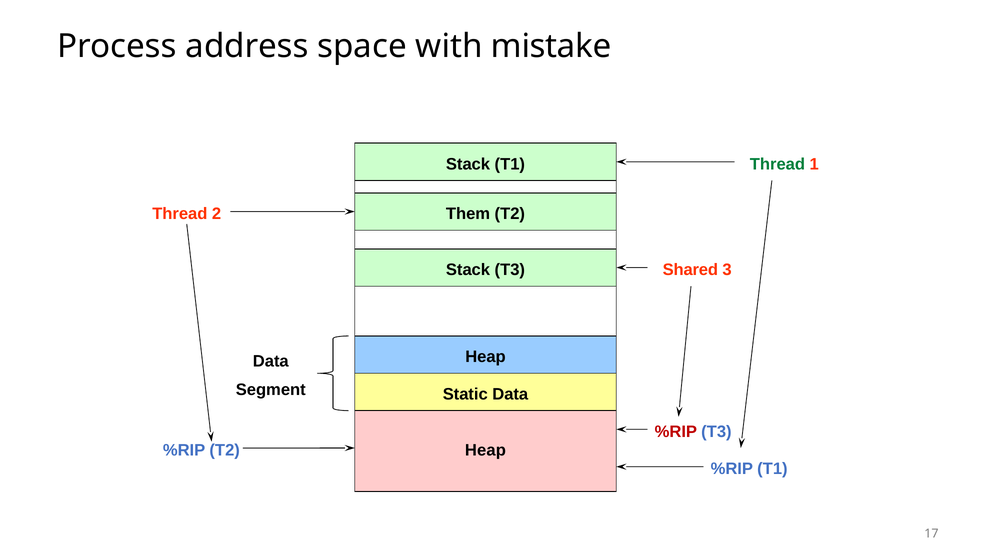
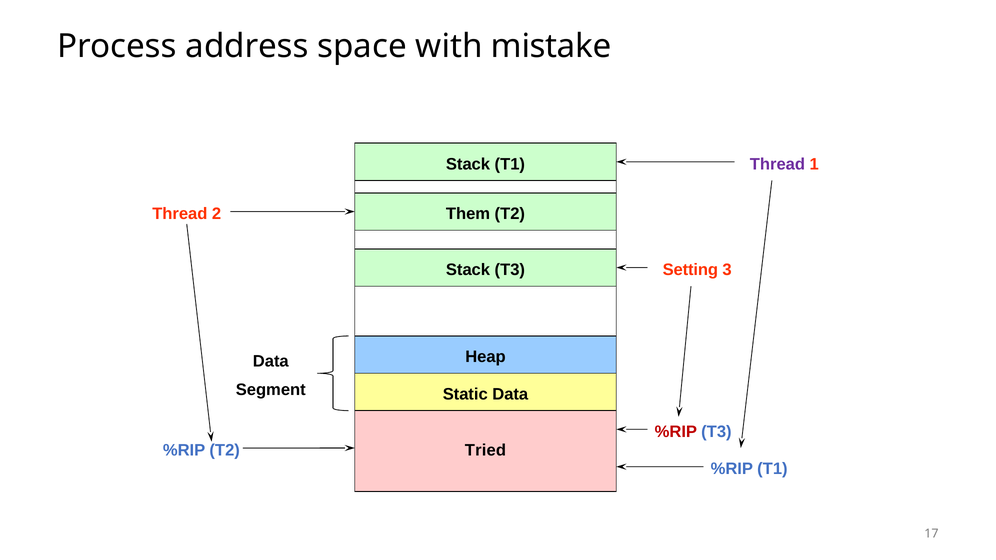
Thread colour: green -> purple (777, 164)
Shared: Shared -> Setting (690, 270)
Heap: Heap -> Tried (485, 451)
